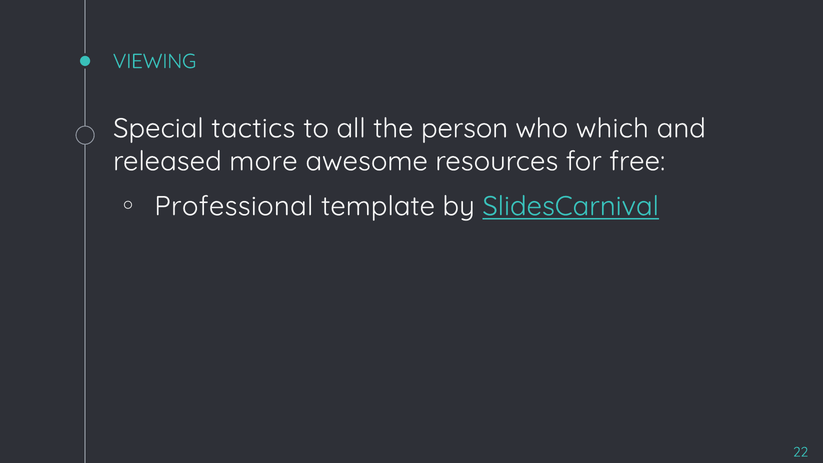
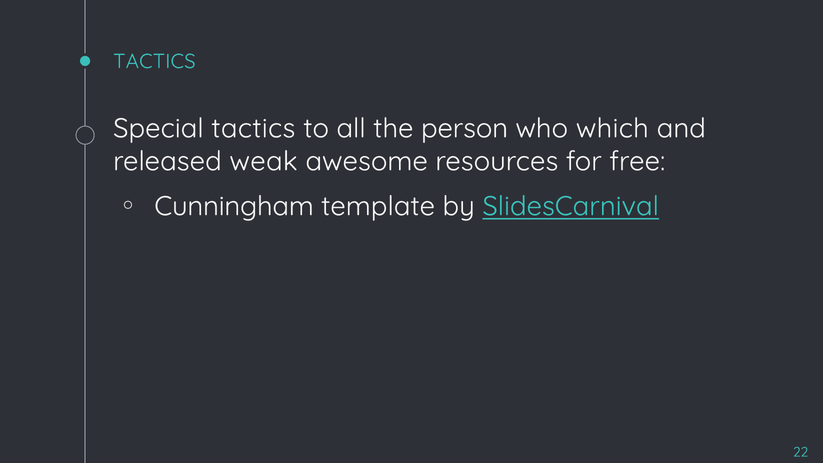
VIEWING: VIEWING -> TACTICS (154, 61)
more: more -> weak (263, 161)
Professional: Professional -> Cunningham (234, 206)
